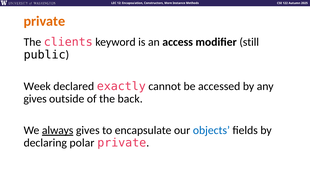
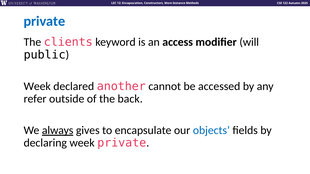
private colour: orange -> blue (44, 21)
still: still -> will (249, 42)
exactly: exactly -> another (121, 86)
gives: gives -> refer (35, 99)
declaring polar: polar -> week (82, 143)
